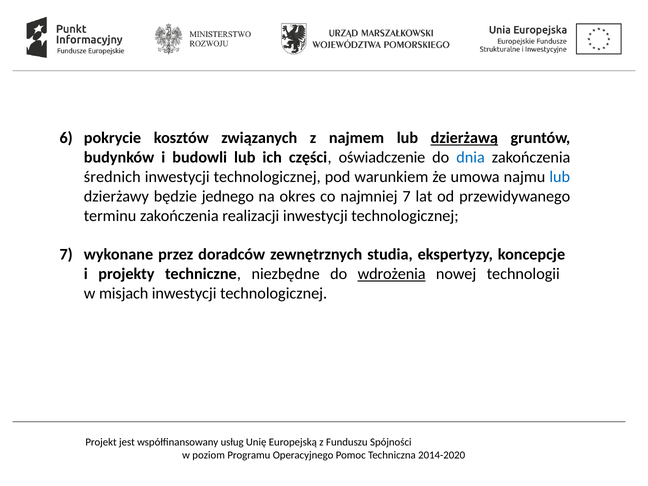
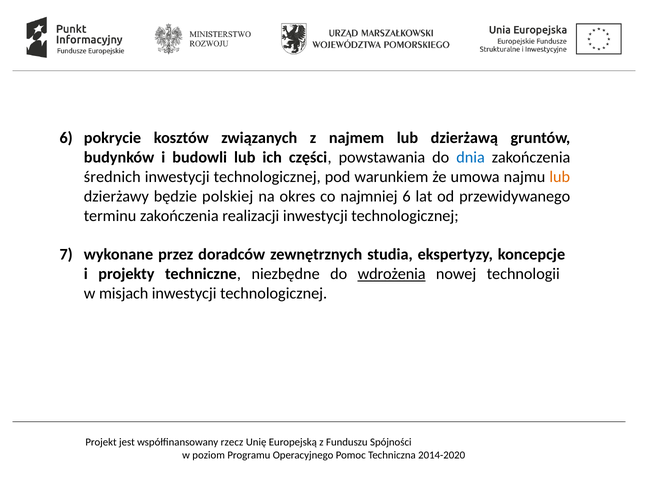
dzierżawą underline: present -> none (464, 138)
oświadczenie: oświadczenie -> powstawania (382, 157)
lub colour: blue -> orange (560, 177)
jednego: jednego -> polskiej (228, 196)
najmniej 7: 7 -> 6 (407, 196)
usług: usług -> rzecz (232, 442)
